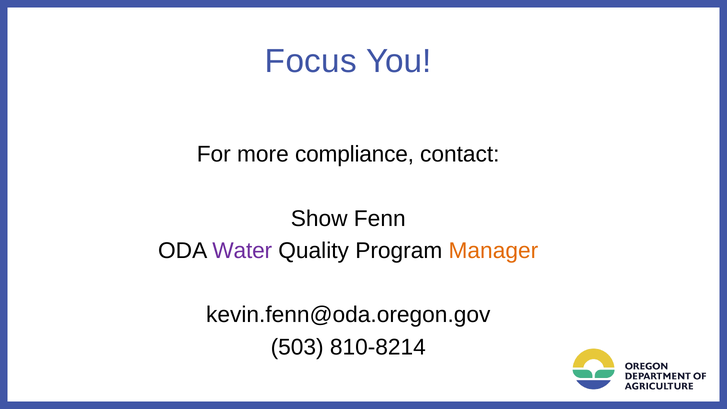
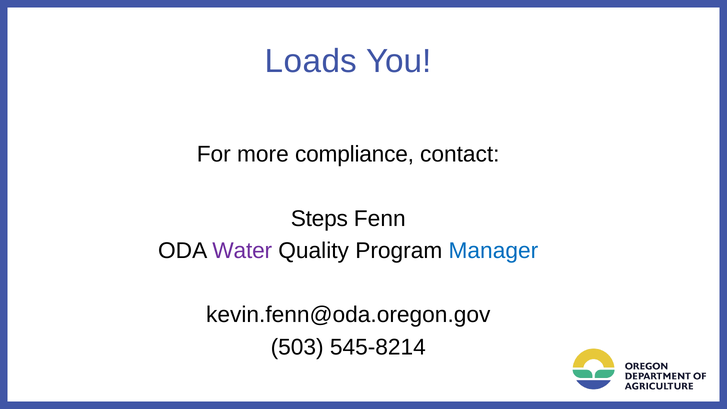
Focus: Focus -> Loads (311, 61)
Show: Show -> Steps (319, 219)
Manager colour: orange -> blue (493, 251)
810-8214: 810-8214 -> 545-8214 (378, 347)
